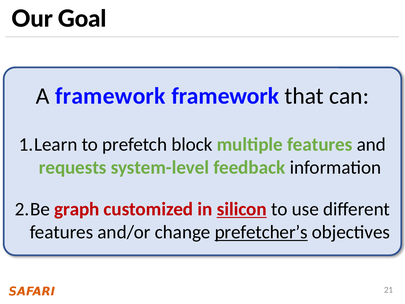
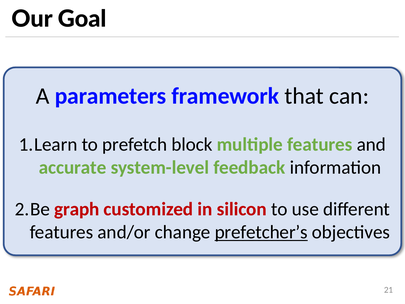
A framework: framework -> parameters (111, 96)
requests: requests -> accurate (73, 167)
silicon underline: present -> none (242, 209)
